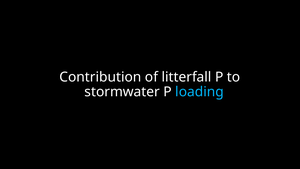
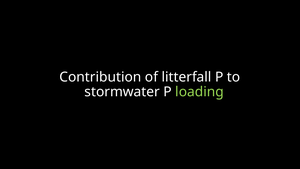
loading colour: light blue -> light green (200, 92)
